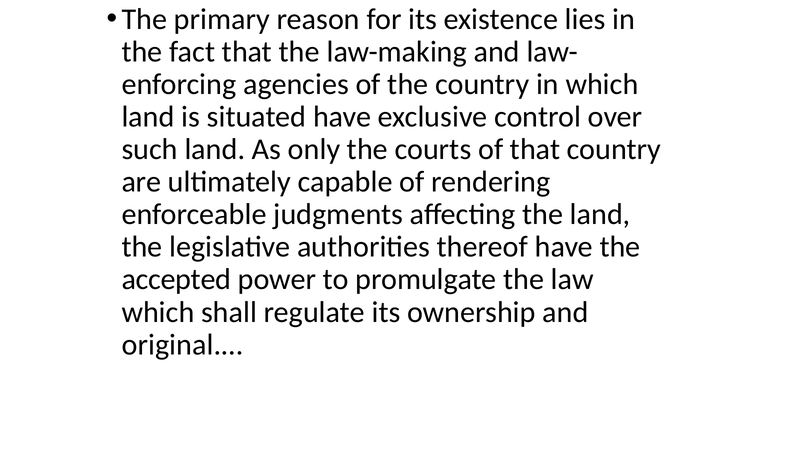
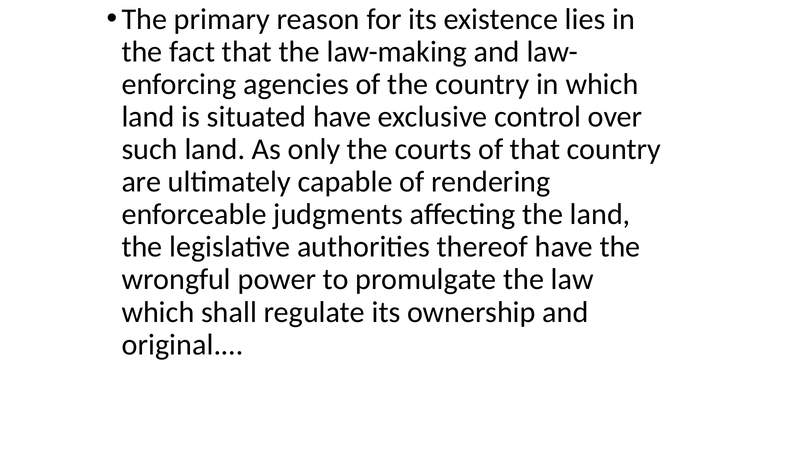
accepted: accepted -> wrongful (176, 280)
